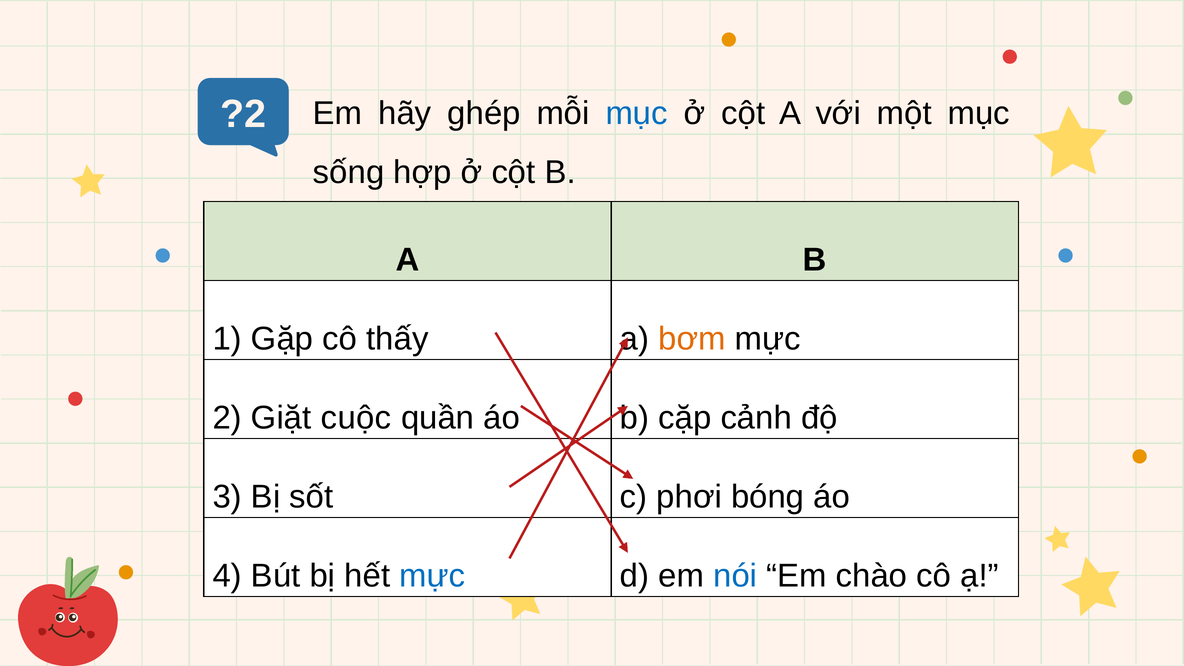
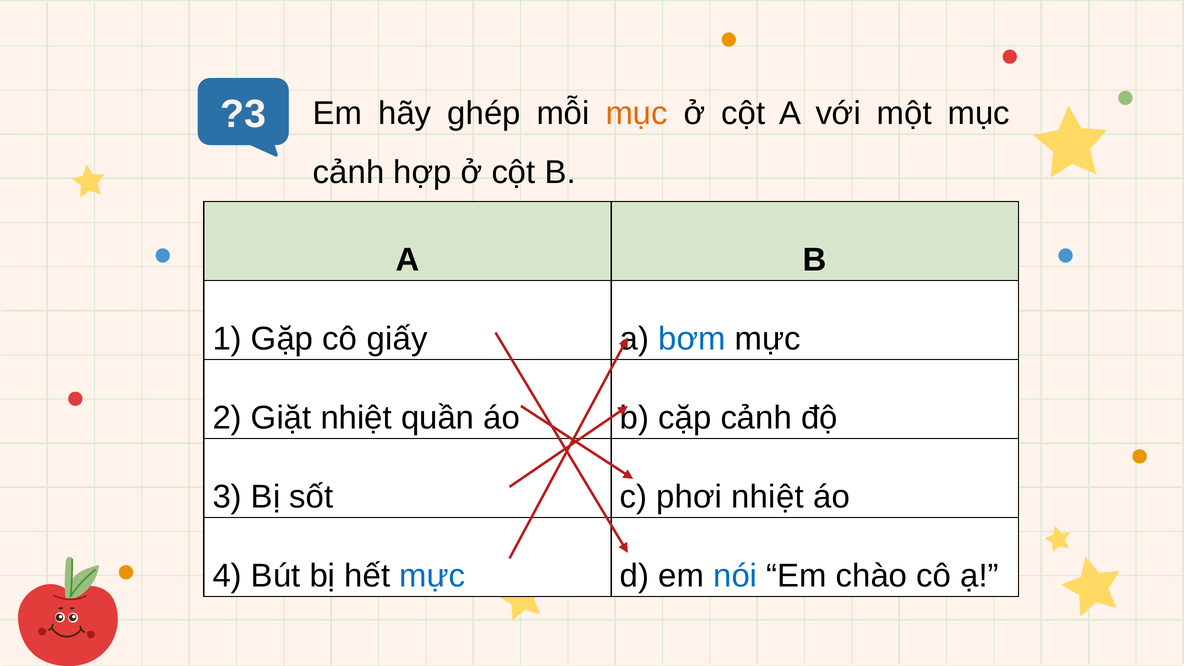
?2: ?2 -> ?3 (243, 114)
mục colour: blue -> orange (637, 113)
sống: sống -> cảnh (349, 172)
thấy: thấy -> giấy (397, 339)
bơm colour: orange -> blue (692, 339)
Giặt cuộc: cuộc -> nhiệt (356, 418)
phơi bóng: bóng -> nhiệt (768, 497)
